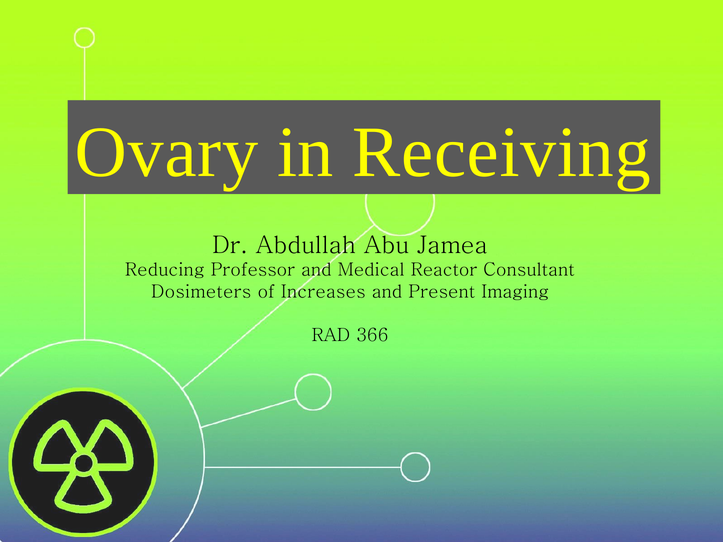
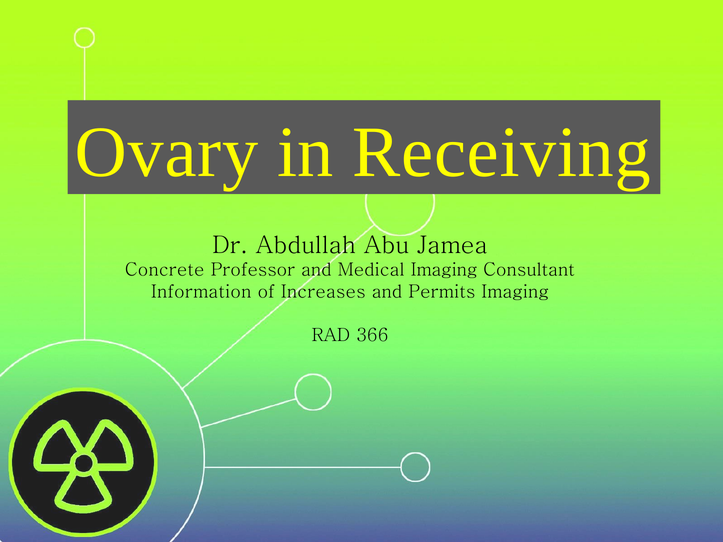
Reducing: Reducing -> Concrete (165, 270)
Medical Reactor: Reactor -> Imaging (444, 270)
Dosimeters: Dosimeters -> Information (201, 292)
Present: Present -> Permits (442, 292)
